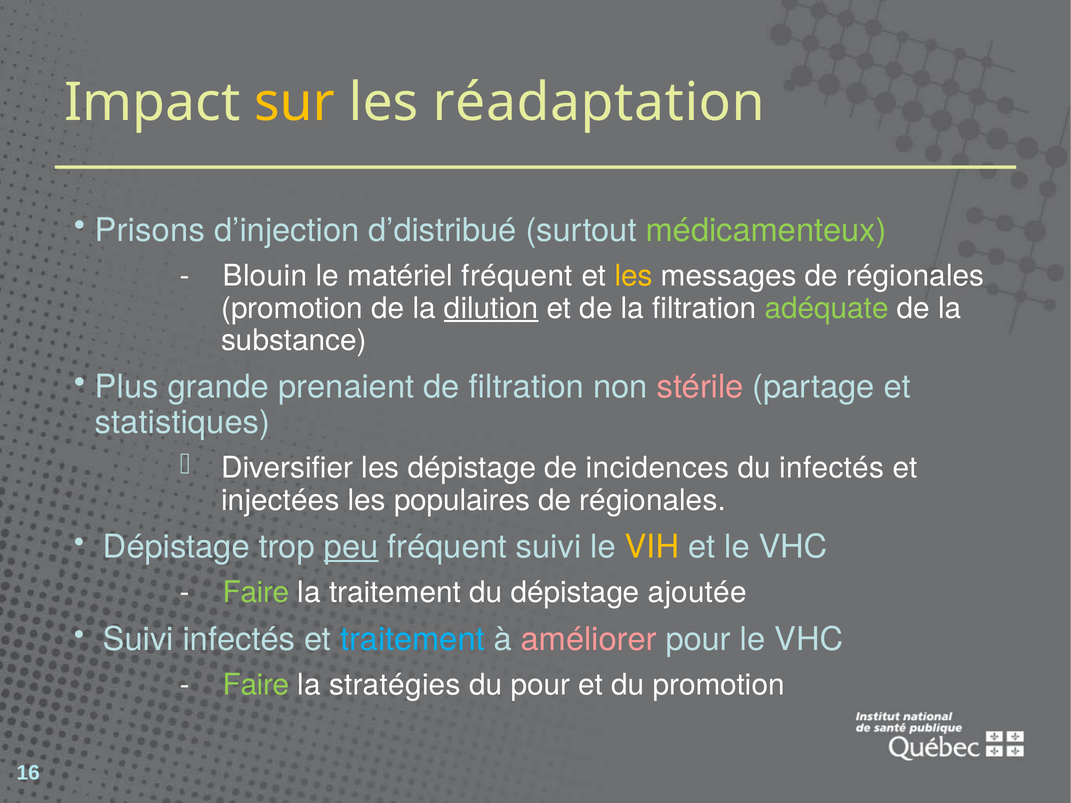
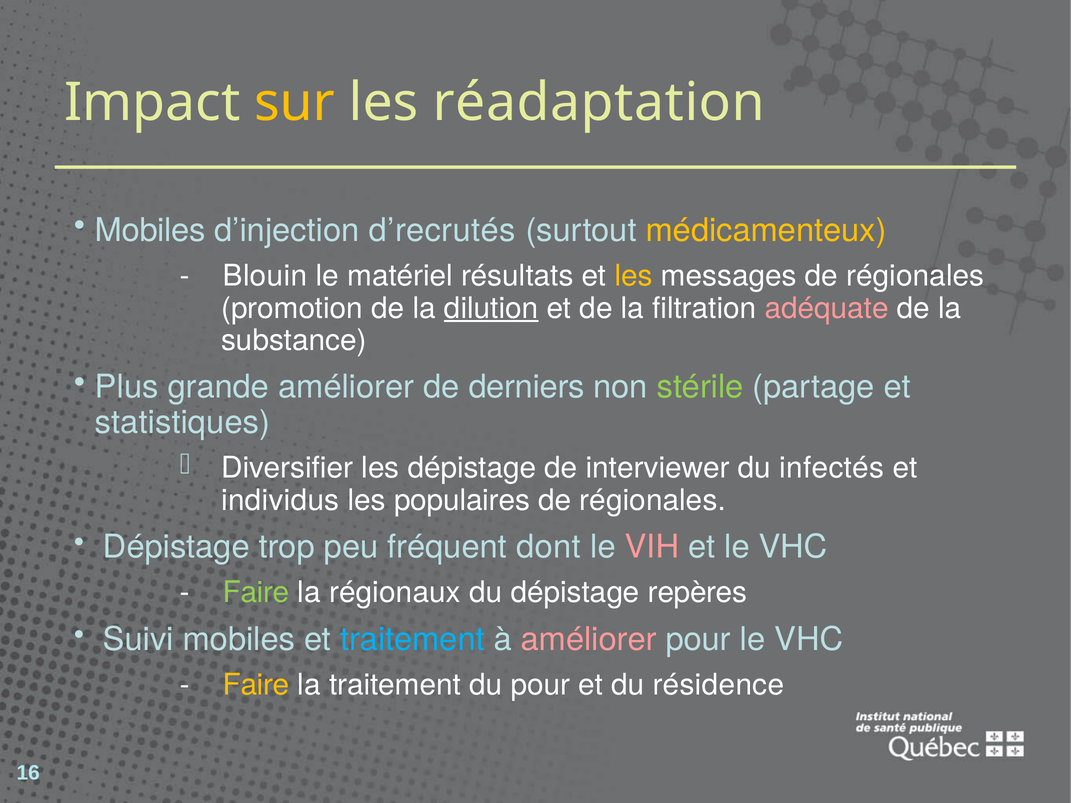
Prisons: Prisons -> Mobiles (150, 231)
d’distribué: d’distribué -> d’recrutés (442, 231)
médicamenteux colour: light green -> yellow (766, 231)
matériel fréquent: fréquent -> résultats (517, 276)
adéquate colour: light green -> pink (827, 308)
grande prenaient: prenaient -> améliorer (346, 387)
de filtration: filtration -> derniers (527, 387)
stérile colour: pink -> light green (700, 387)
incidences: incidences -> interviewer (658, 468)
injectées: injectées -> individus (280, 500)
peu underline: present -> none (351, 547)
fréquent suivi: suivi -> dont (548, 547)
VIH colour: yellow -> pink (652, 547)
la traitement: traitement -> régionaux (395, 593)
ajoutée: ajoutée -> repères (698, 593)
Suivi infectés: infectés -> mobiles (239, 640)
Faire colour: light green -> yellow (256, 685)
la stratégies: stratégies -> traitement (395, 685)
du promotion: promotion -> résidence (718, 685)
